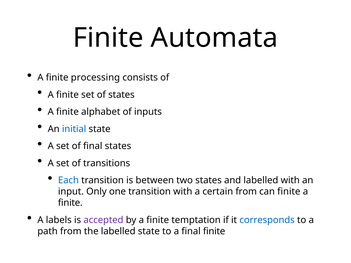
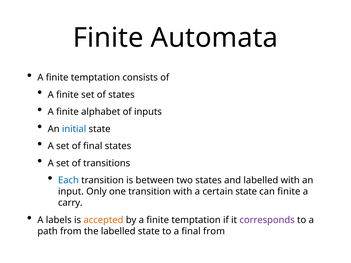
processing: processing -> temptation (95, 78)
certain from: from -> state (246, 192)
finite: finite -> carry (70, 203)
accepted colour: purple -> orange (103, 220)
corresponds colour: blue -> purple (267, 220)
final finite: finite -> from (214, 232)
